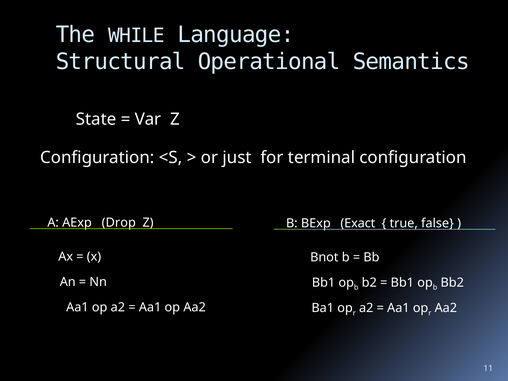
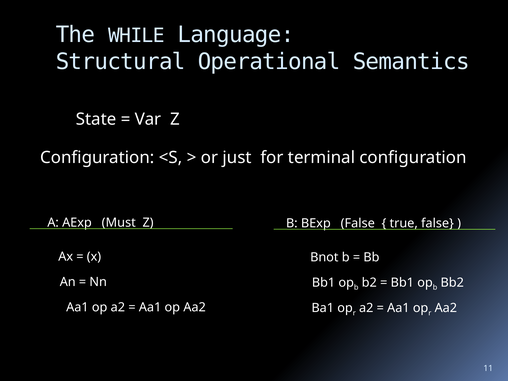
Drop: Drop -> Must (119, 223)
Exact: Exact -> False (358, 223)
